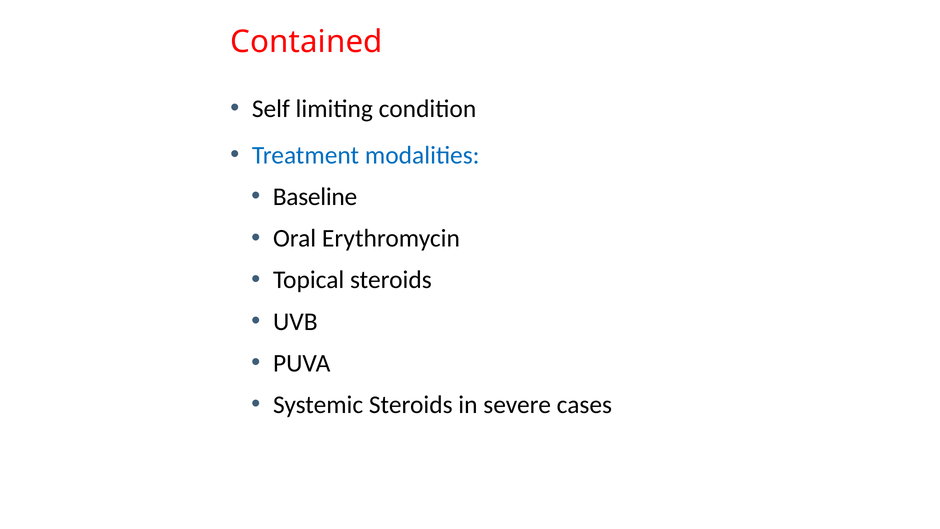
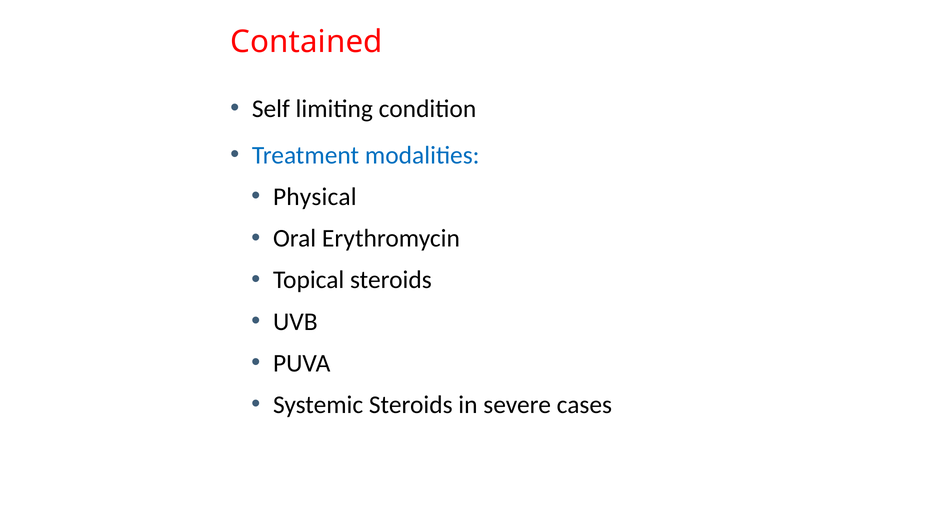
Baseline: Baseline -> Physical (315, 197)
